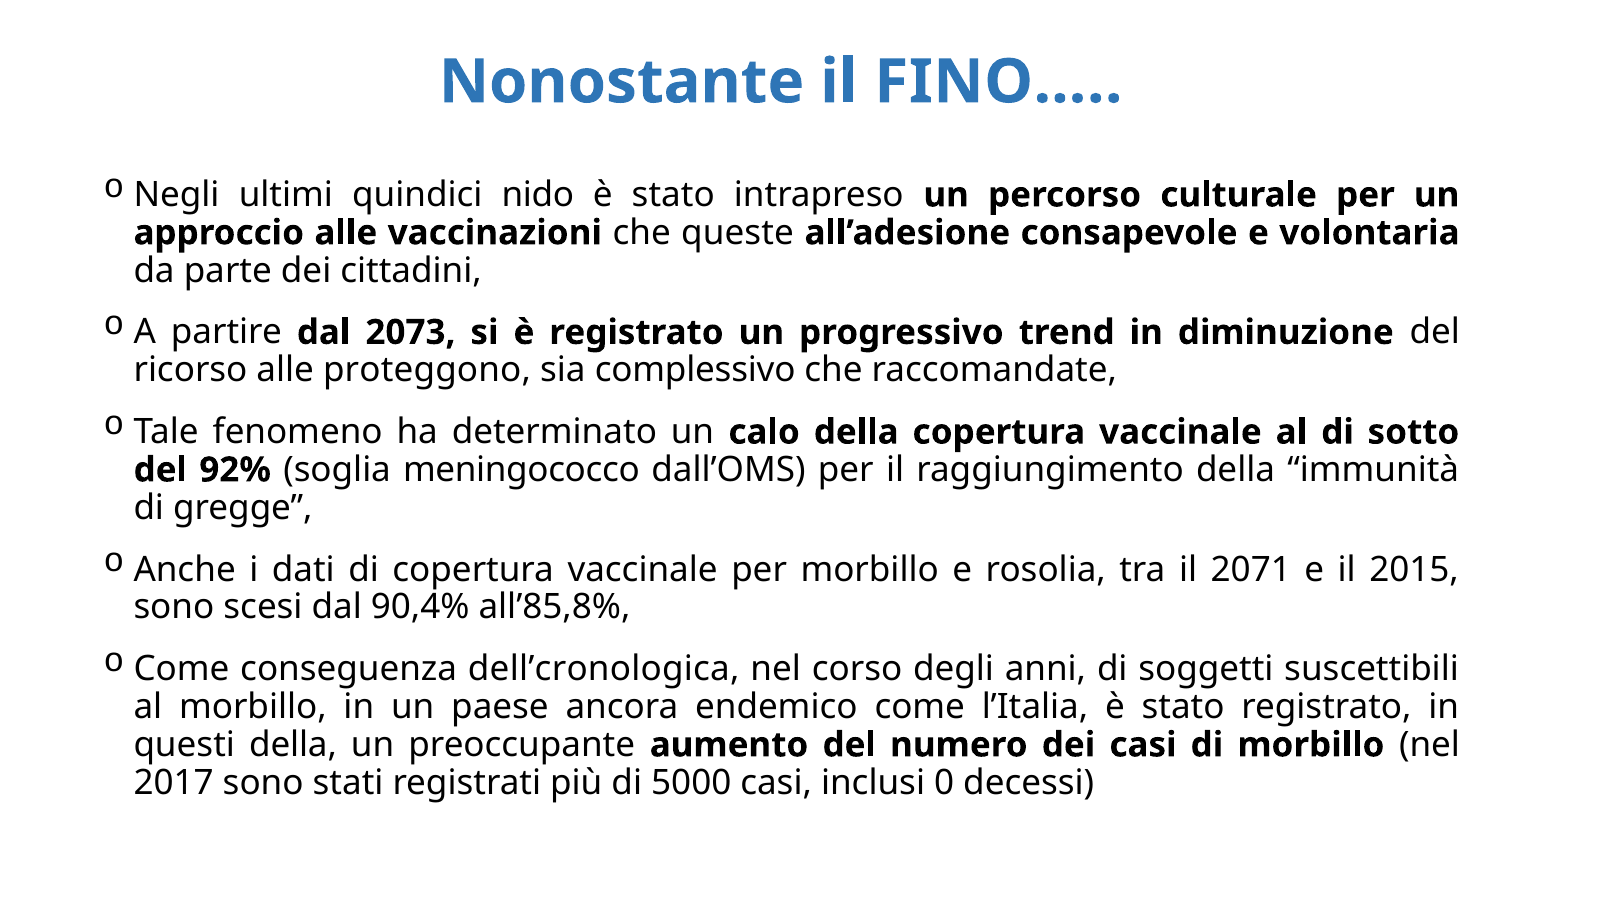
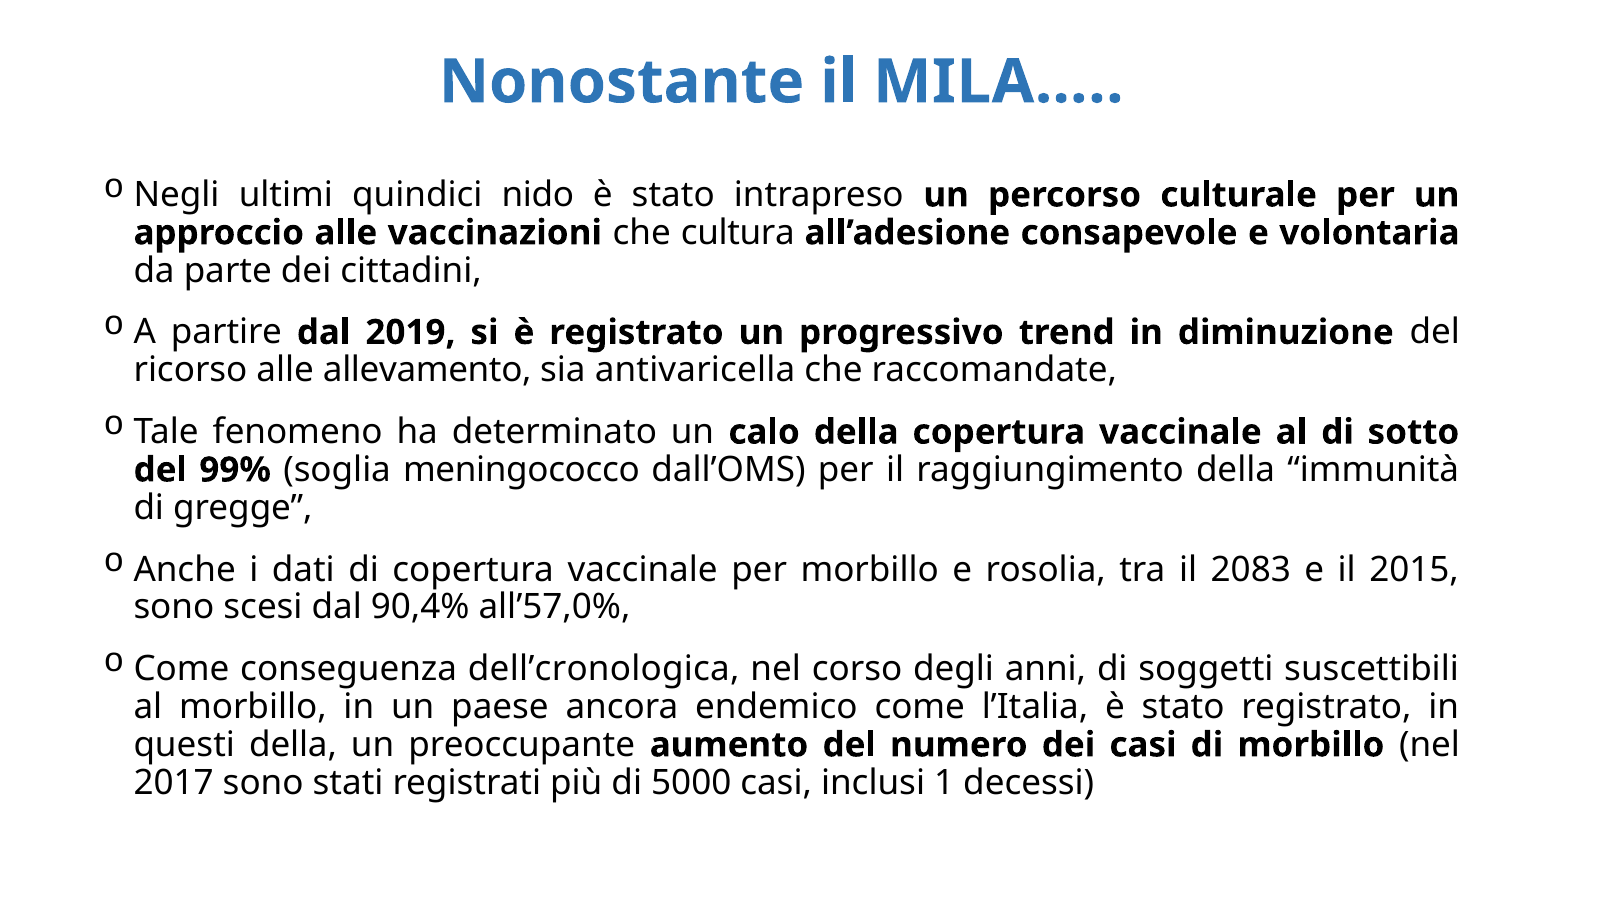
FINO…: FINO… -> MILA… (998, 82)
queste: queste -> cultura (738, 233)
2073: 2073 -> 2019 (410, 332)
proteggono: proteggono -> allevamento (427, 370)
complessivo: complessivo -> antivaricella (695, 370)
92%: 92% -> 99% (235, 470)
2071: 2071 -> 2083 (1251, 570)
all’85,8%: all’85,8% -> all’57,0% (554, 607)
0: 0 -> 1 (944, 783)
